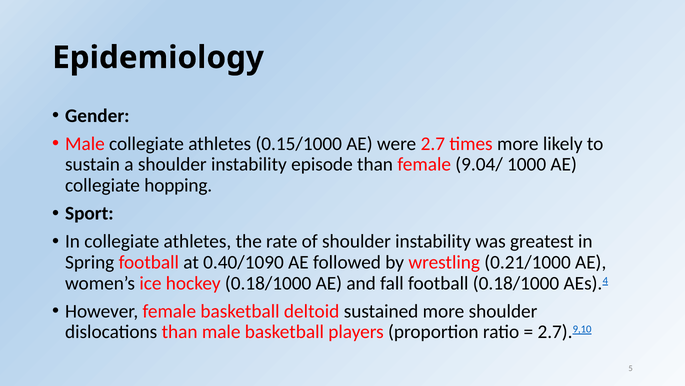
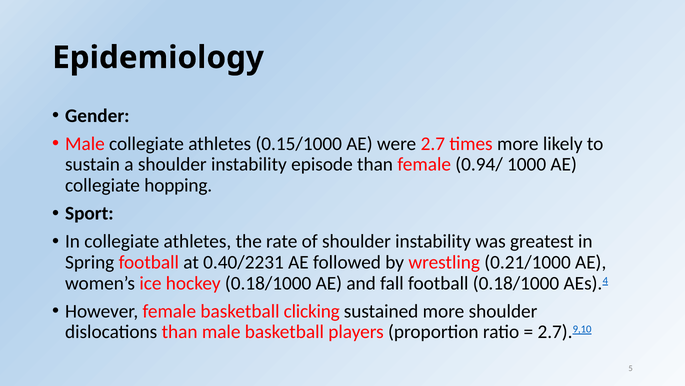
9.04/: 9.04/ -> 0.94/ (479, 164)
0.40/1090: 0.40/1090 -> 0.40/2231 (243, 262)
deltoid: deltoid -> clicking (312, 311)
